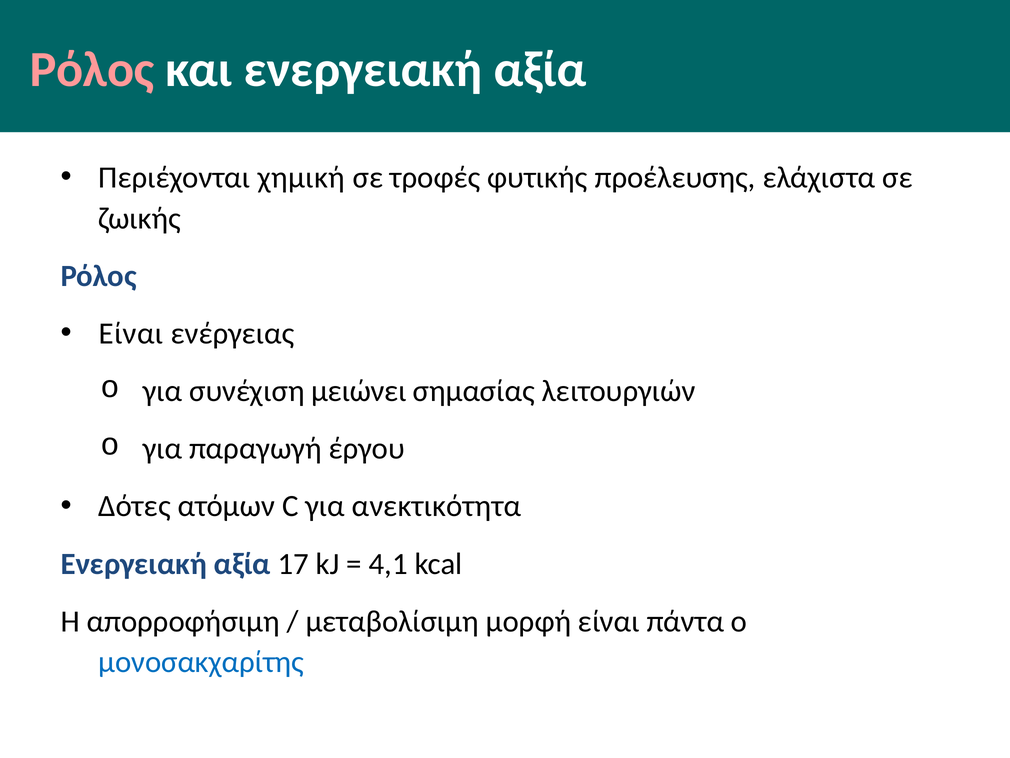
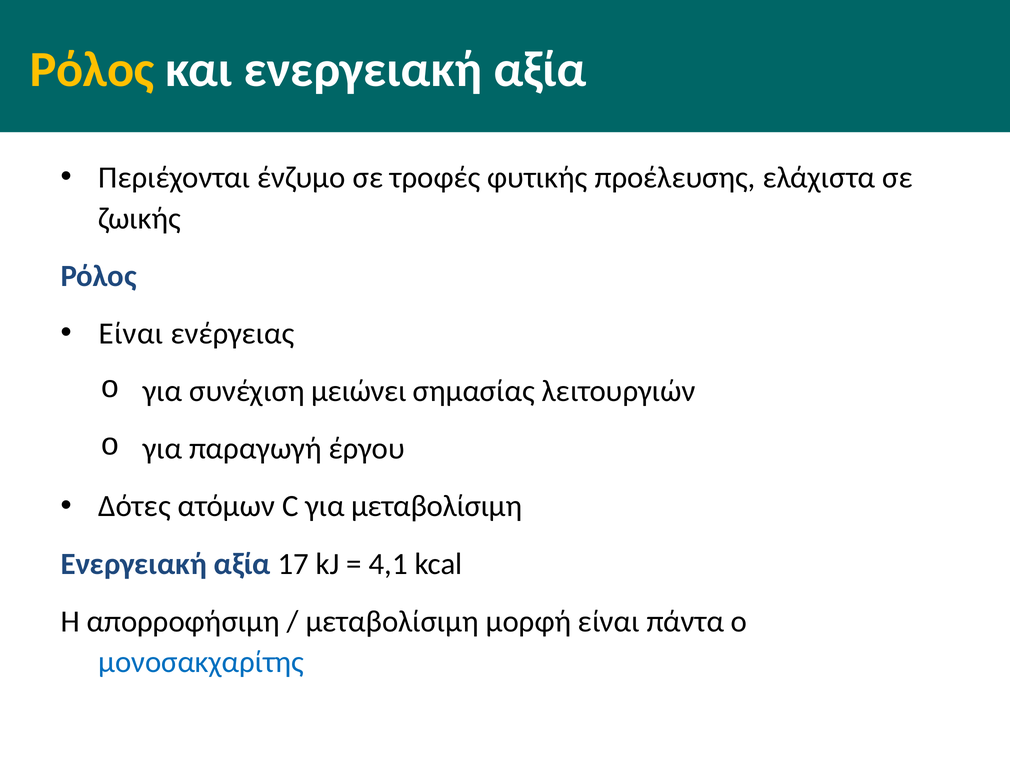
Ρόλος colour: pink -> yellow (92, 70)
χημική: χημική -> ένζυμο (301, 178)
για ανεκτικότητα: ανεκτικότητα -> μεταβολίσιμη (437, 506)
